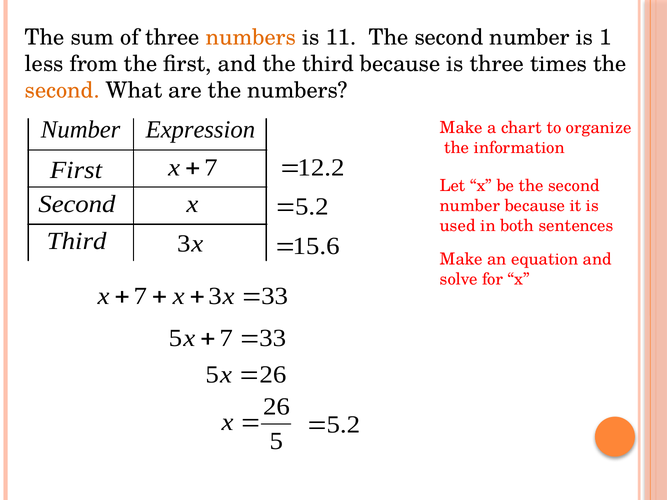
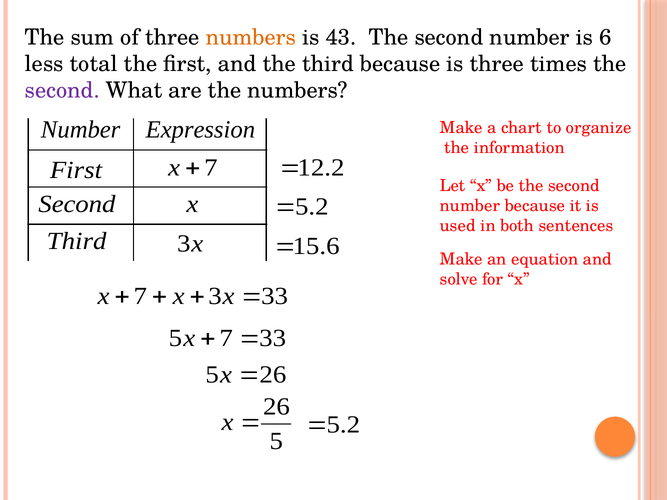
11: 11 -> 43 (341, 37)
1: 1 -> 6 (606, 37)
from: from -> total (94, 64)
second colour: orange -> purple (62, 91)
